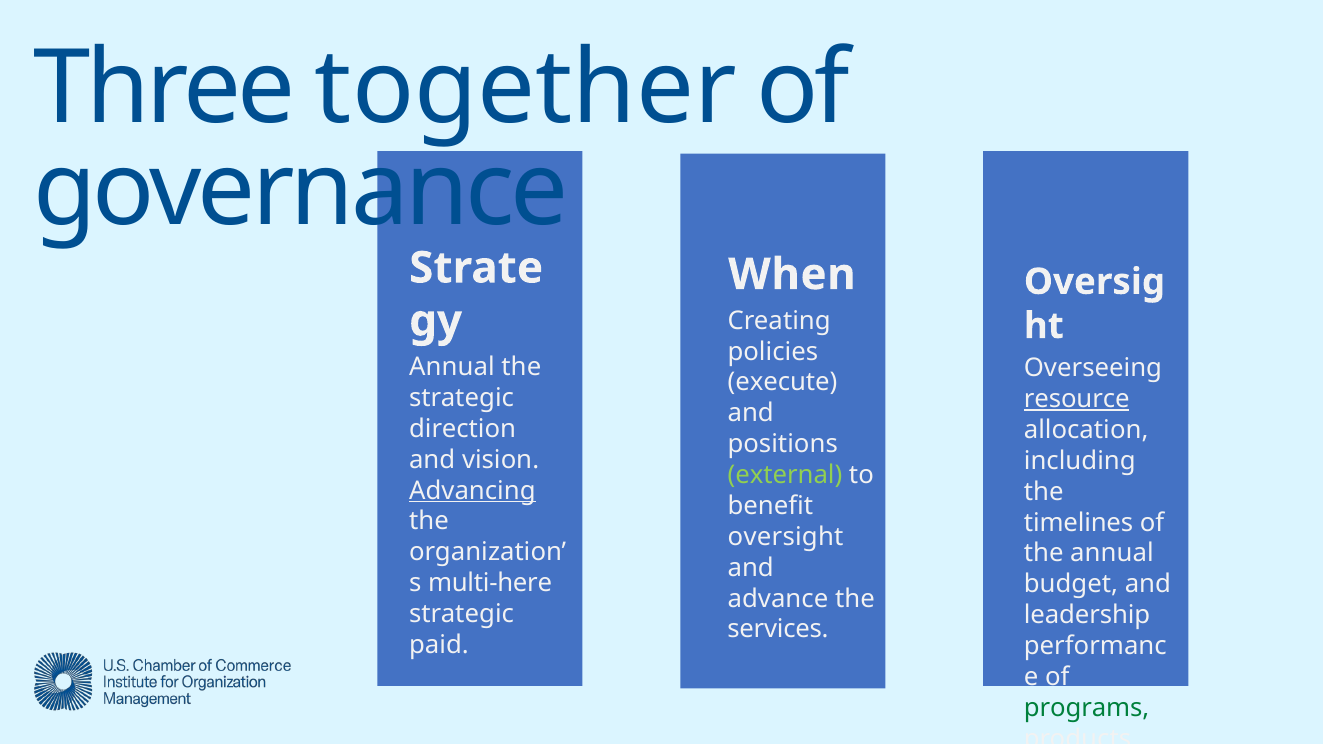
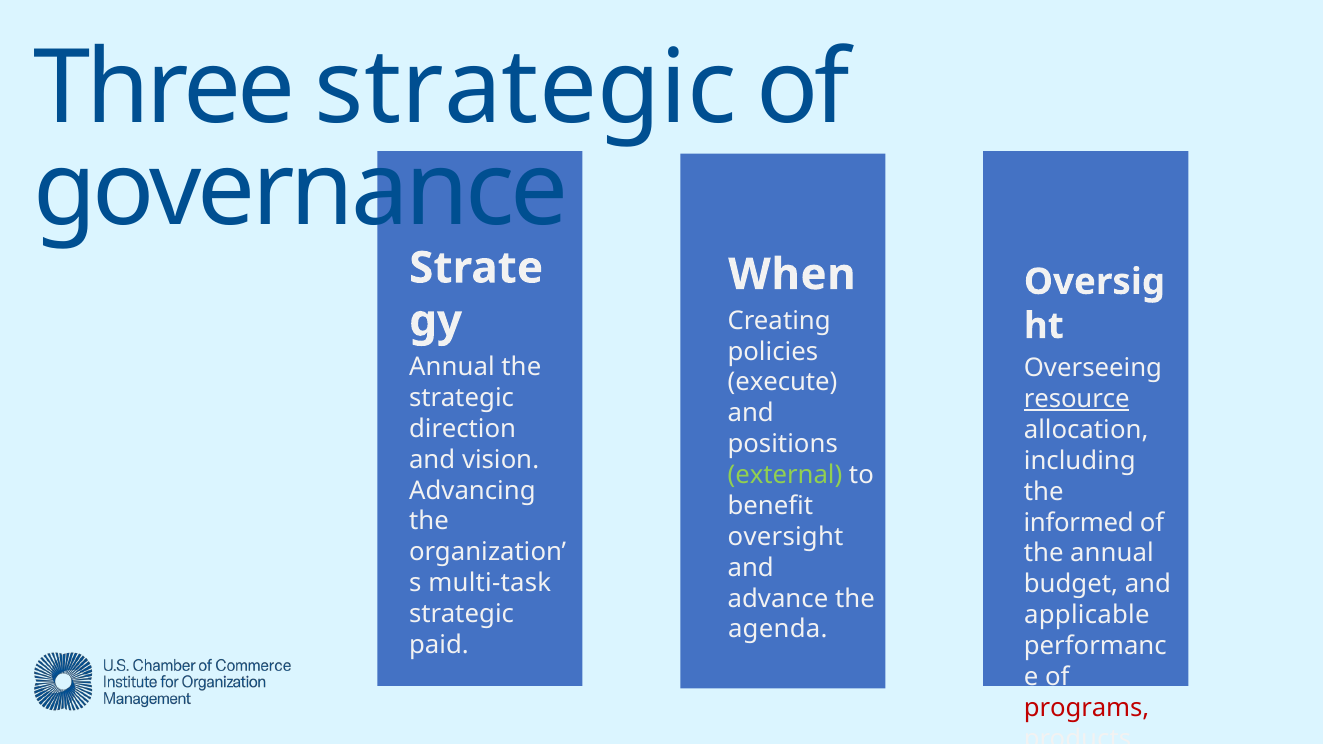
Three together: together -> strategic (526, 88)
Advancing underline: present -> none (472, 491)
timelines: timelines -> informed (1079, 523)
multi-here: multi-here -> multi-task (490, 583)
leadership: leadership -> applicable (1087, 615)
services: services -> agenda (778, 630)
programs colour: green -> red (1087, 708)
